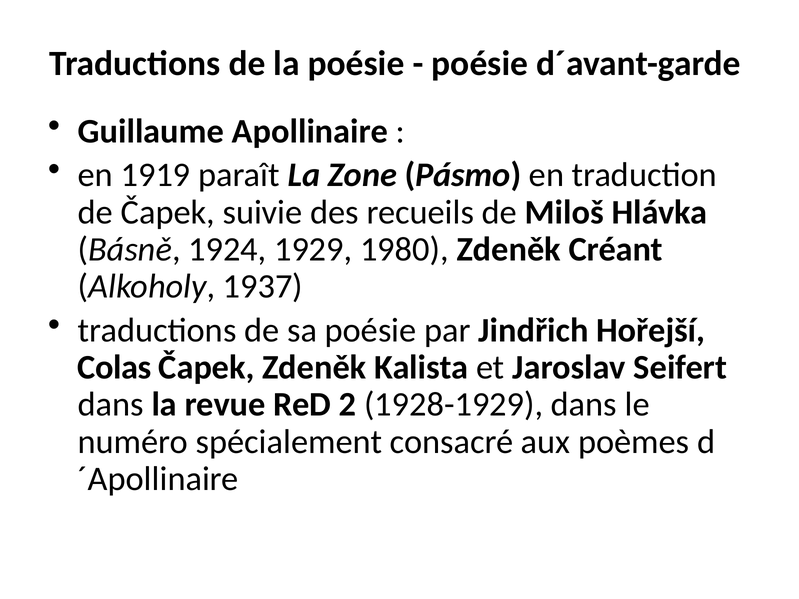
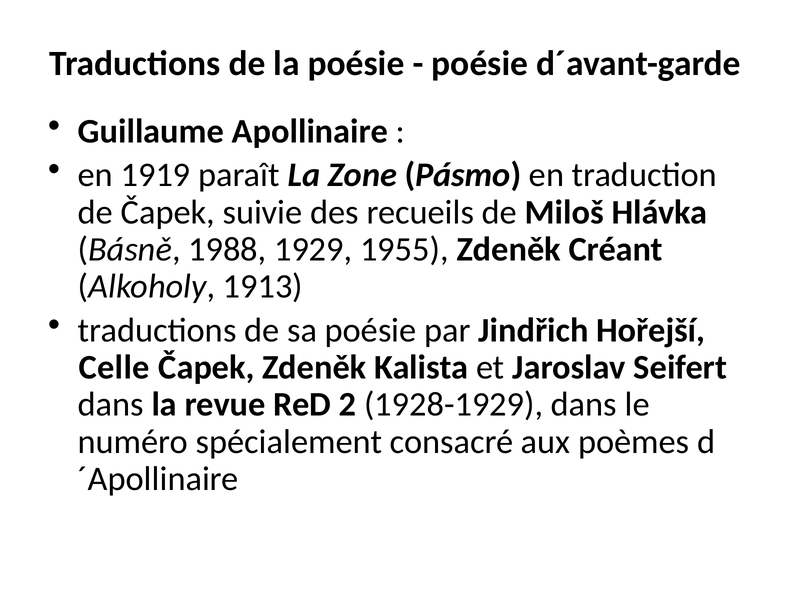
1924: 1924 -> 1988 (227, 250)
1980: 1980 -> 1955 (404, 250)
1937: 1937 -> 1913 (263, 287)
Colas: Colas -> Celle (114, 367)
